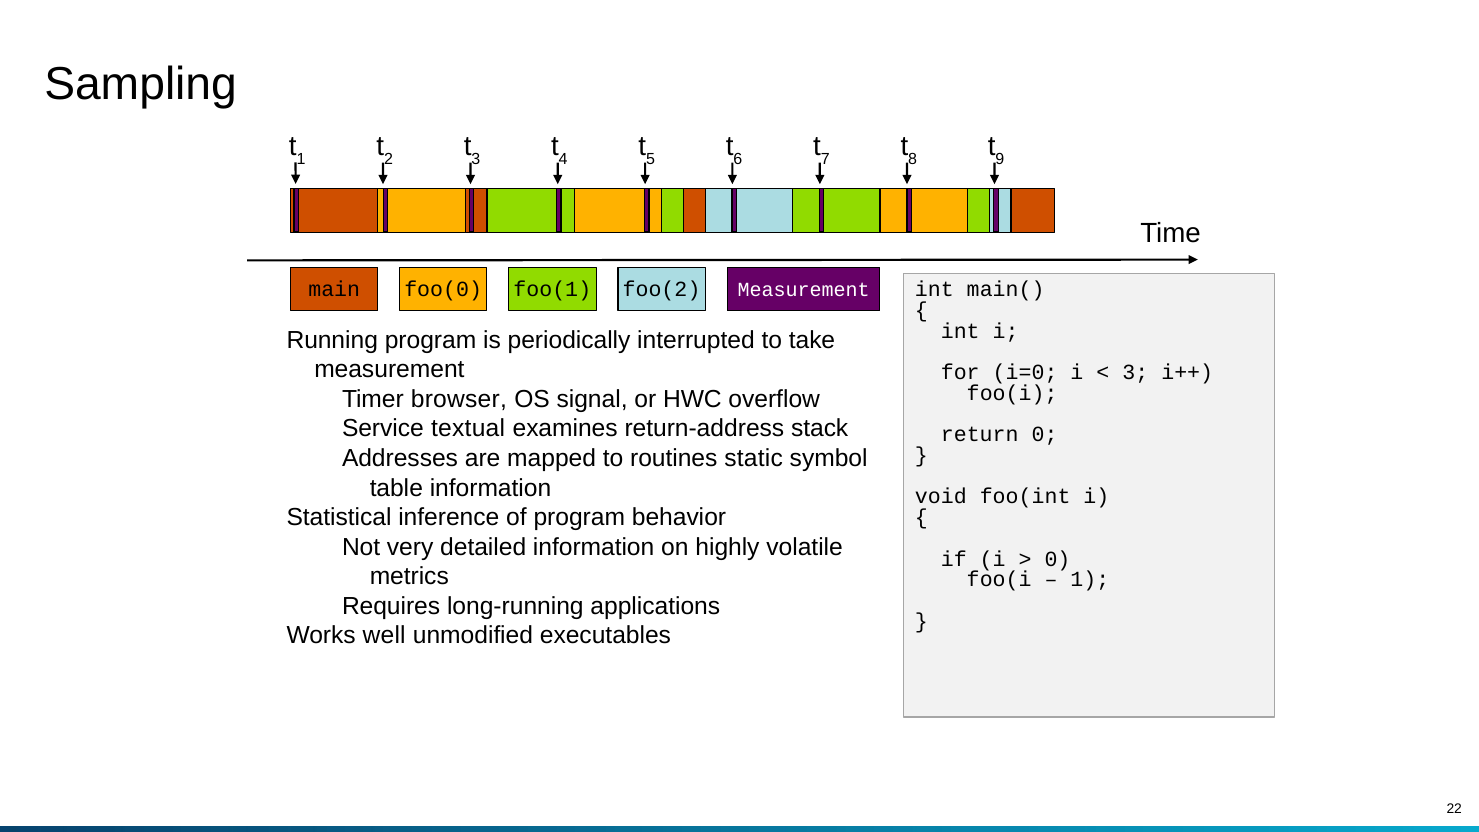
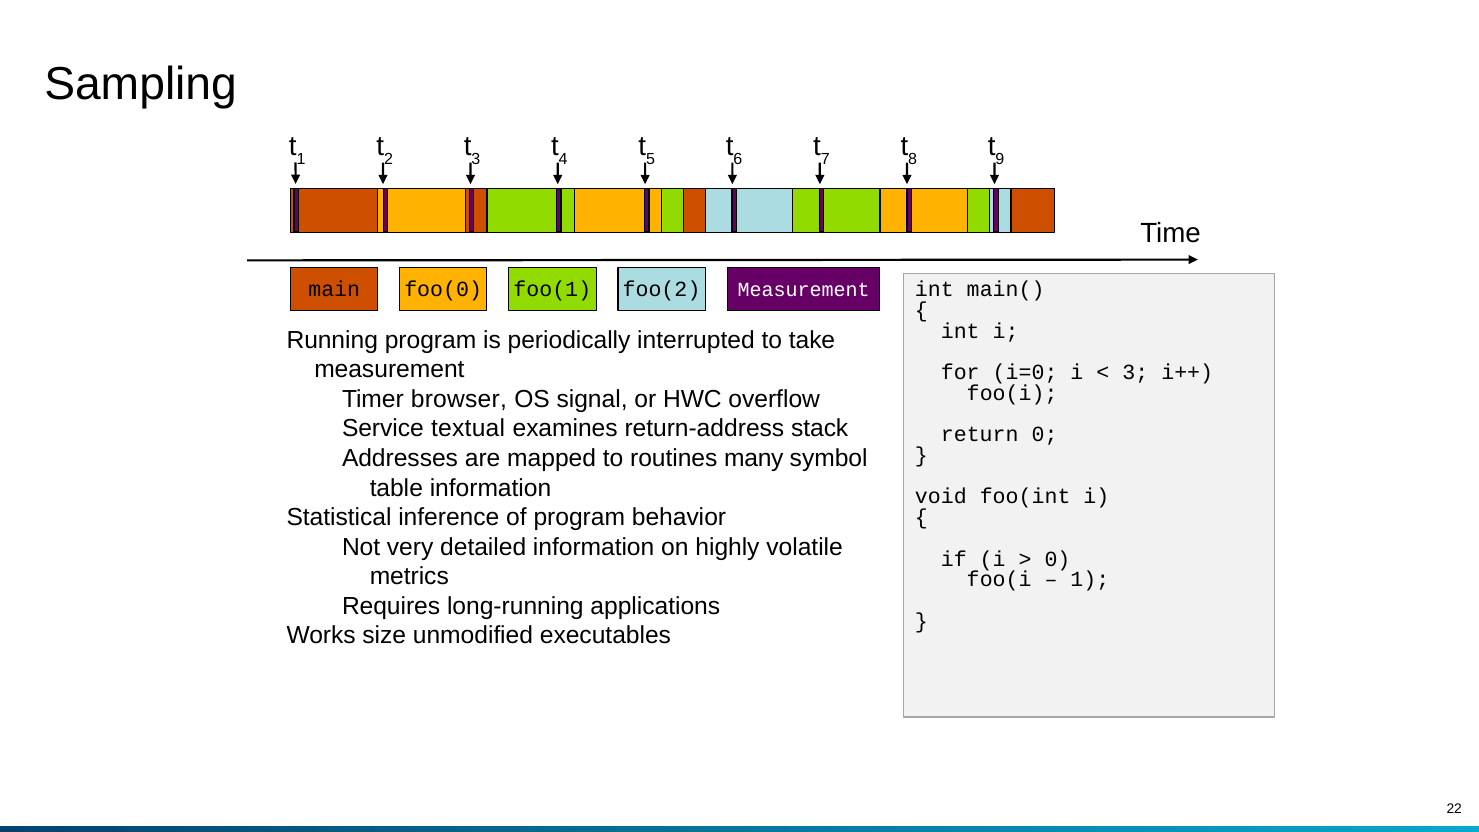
static: static -> many (754, 458)
well: well -> size (384, 636)
